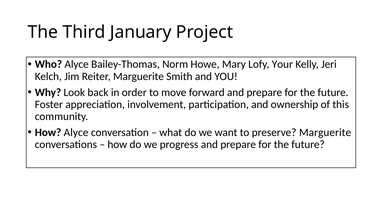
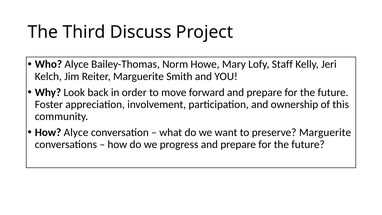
January: January -> Discuss (141, 32)
Your: Your -> Staff (282, 64)
